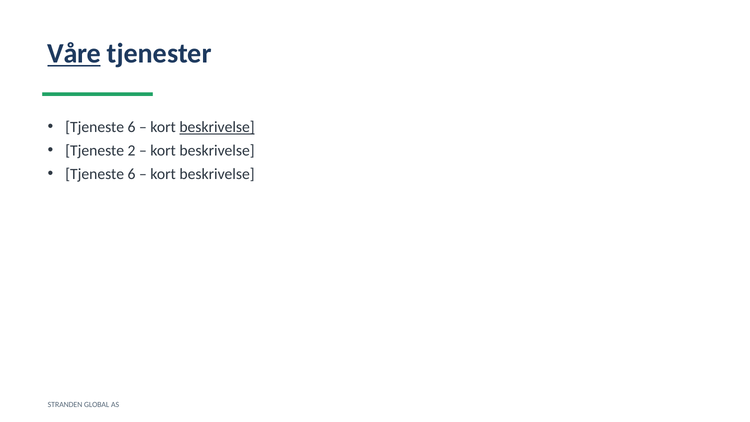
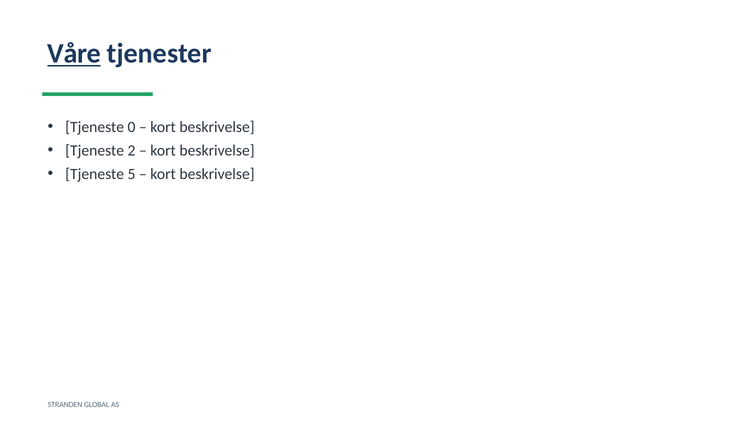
6: 6 -> 0 (131, 127)
beskrivelse underline: present -> none (217, 127)
6: 6 -> 5 (131, 174)
